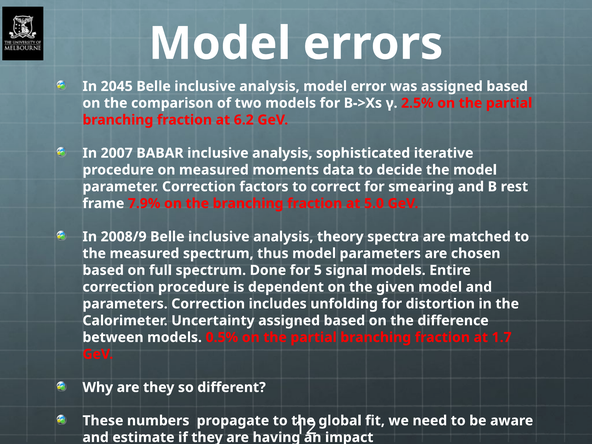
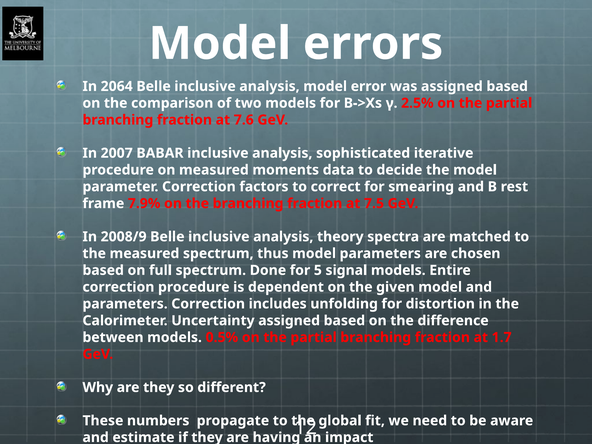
2045: 2045 -> 2064 (117, 86)
6.2: 6.2 -> 7.6 (244, 120)
5.0: 5.0 -> 7.5 (374, 203)
